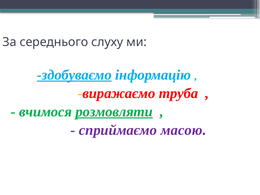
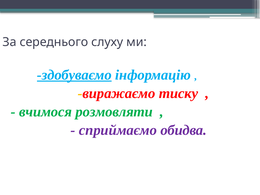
труба: труба -> тиску (178, 93)
розмовляти underline: present -> none (114, 112)
масою: масою -> обидва (184, 130)
